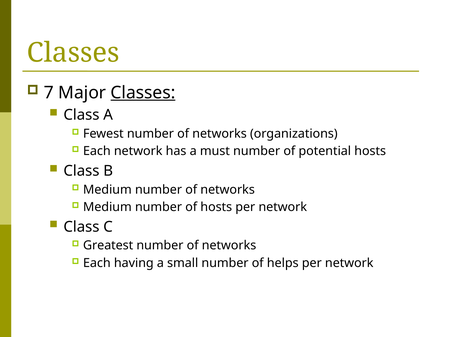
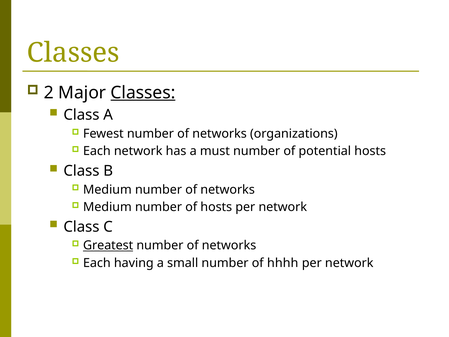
7: 7 -> 2 (49, 93)
Greatest underline: none -> present (108, 245)
helps: helps -> hhhh (283, 263)
